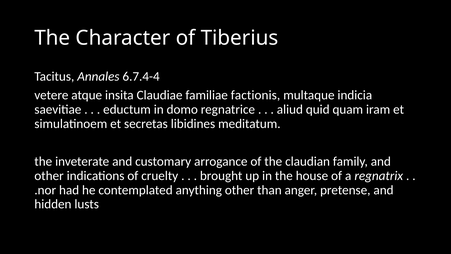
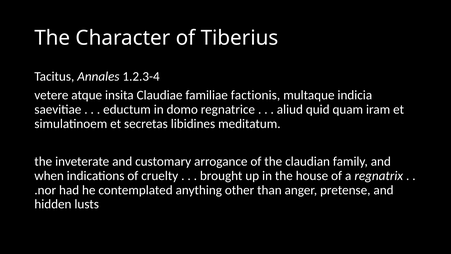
6.7.4-4: 6.7.4-4 -> 1.2.3-4 (141, 76)
other: other -> when (49, 176)
